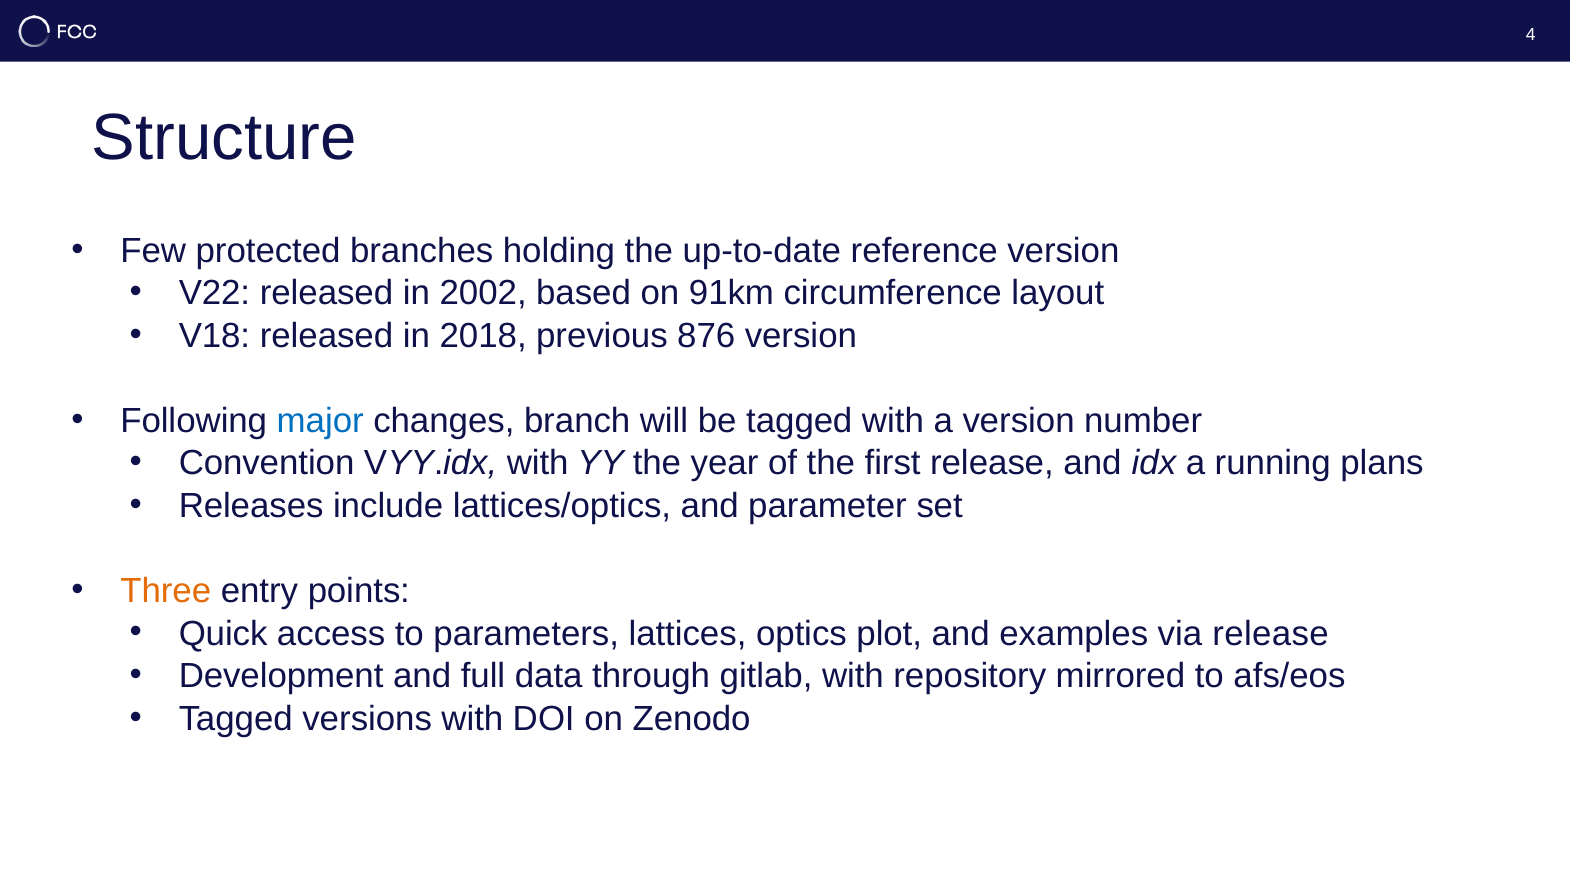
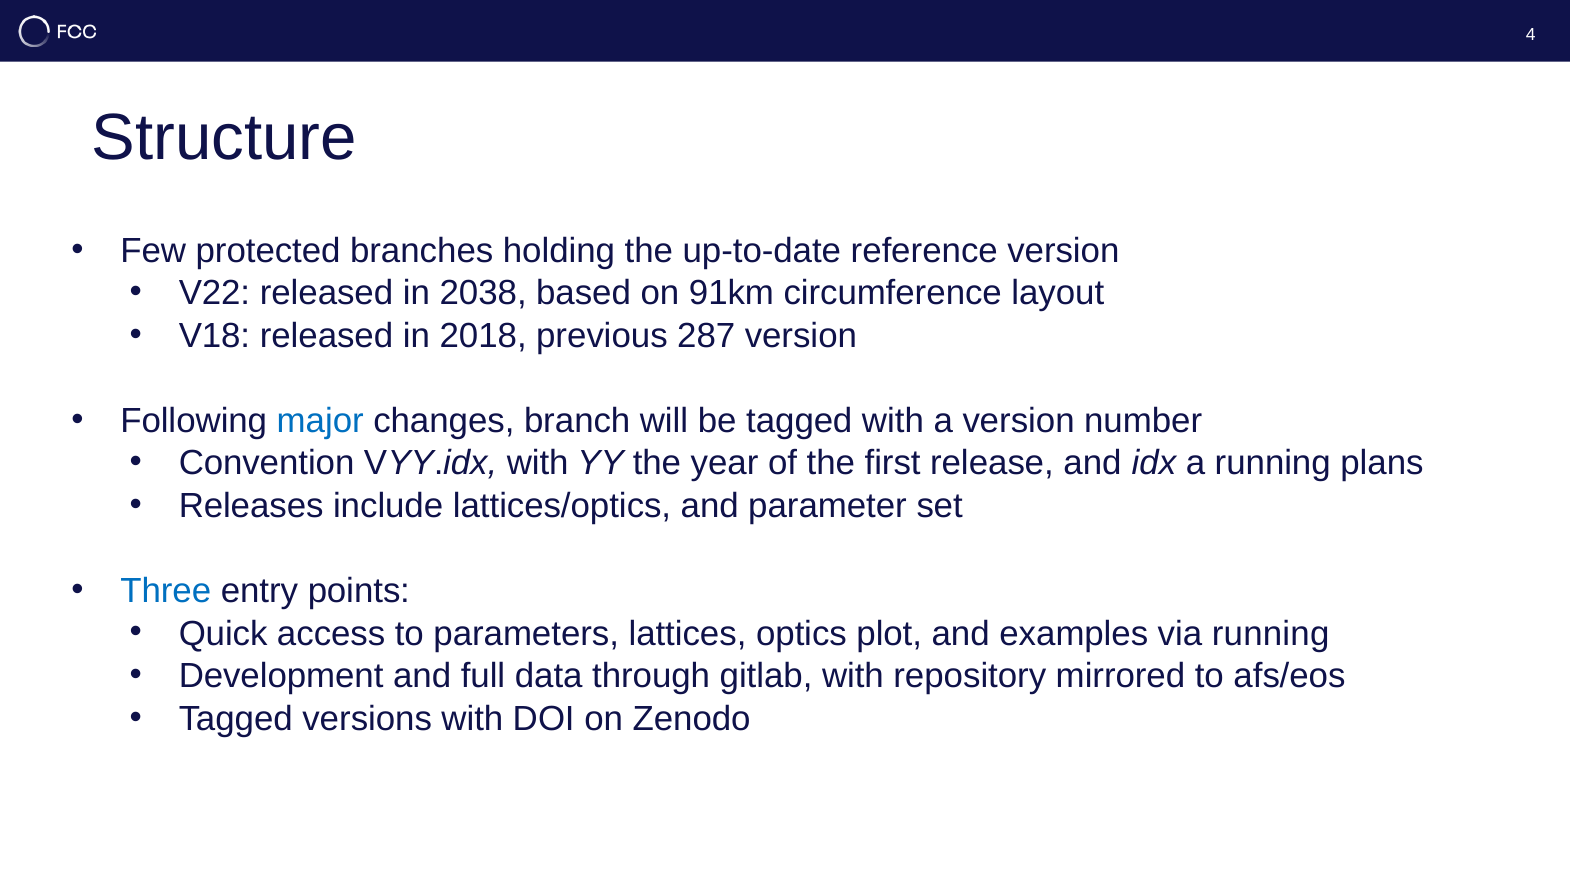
2002: 2002 -> 2038 (483, 293)
876: 876 -> 287 (706, 336)
Three colour: orange -> blue (166, 591)
via release: release -> running (1271, 634)
